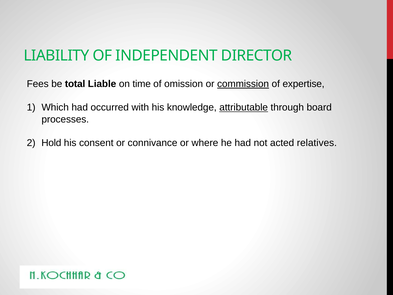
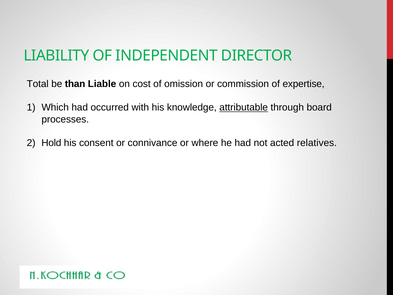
Fees: Fees -> Total (38, 84)
total: total -> than (75, 84)
time: time -> cost (142, 84)
commission underline: present -> none (243, 84)
